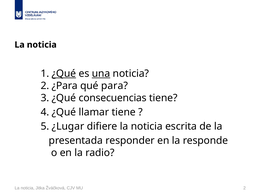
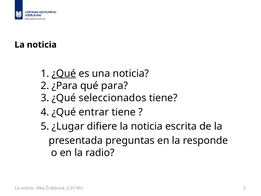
una underline: present -> none (101, 73)
consecuencias: consecuencias -> seleccionados (113, 98)
llamar: llamar -> entrar (94, 112)
responder: responder -> preguntas (130, 140)
